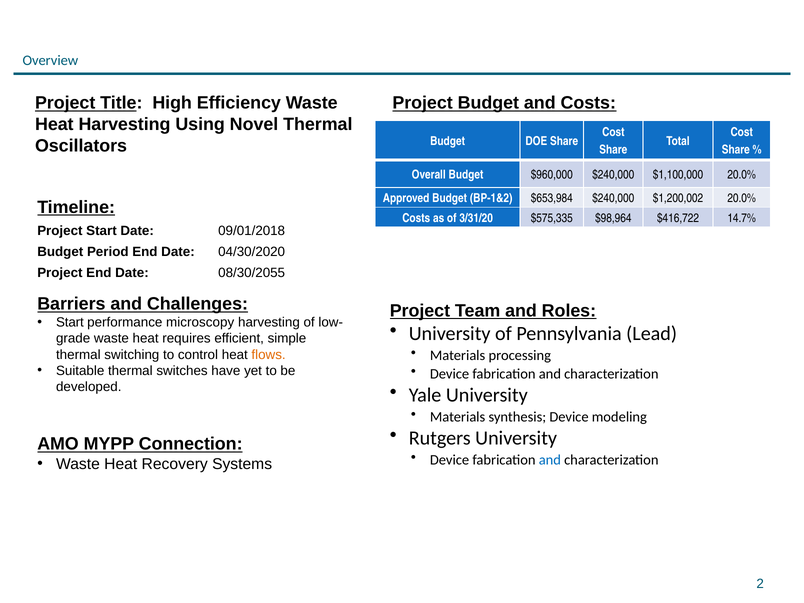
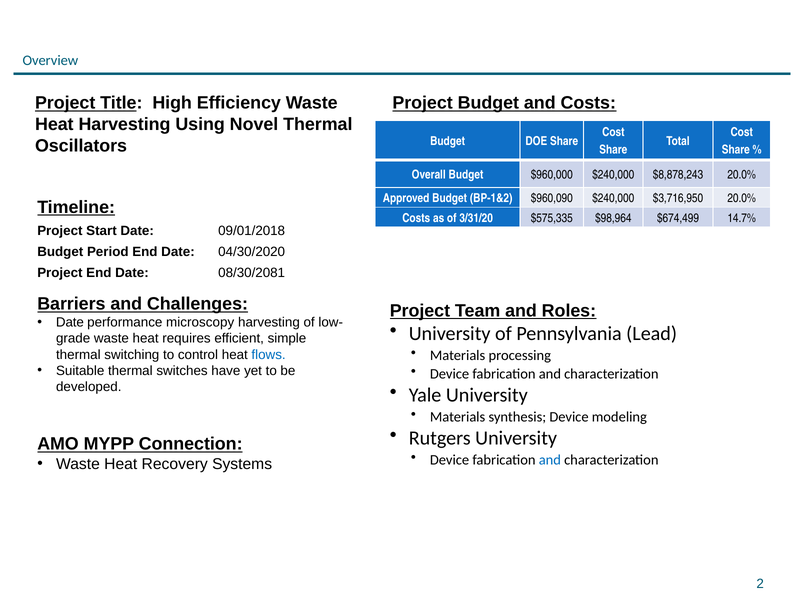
$1,100,000: $1,100,000 -> $8,878,243 (678, 175)
$653,984: $653,984 -> $960,090 (552, 198)
$1,200,002: $1,200,002 -> $3,716,950 (678, 198)
$416,722: $416,722 -> $674,499 (678, 218)
08/30/2055: 08/30/2055 -> 08/30/2081 (252, 273)
Start: Start -> Date (70, 322)
flows colour: orange -> blue (269, 355)
